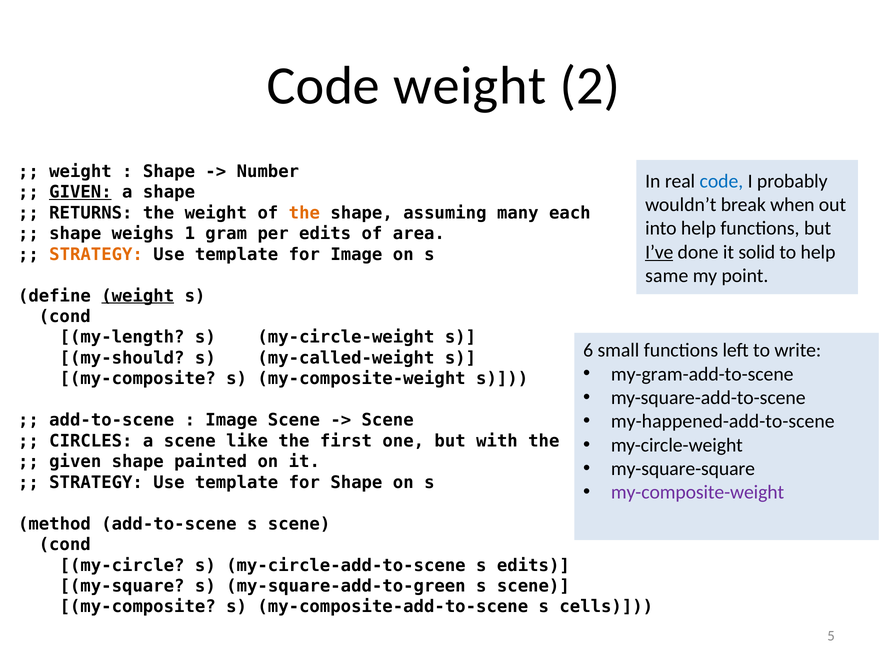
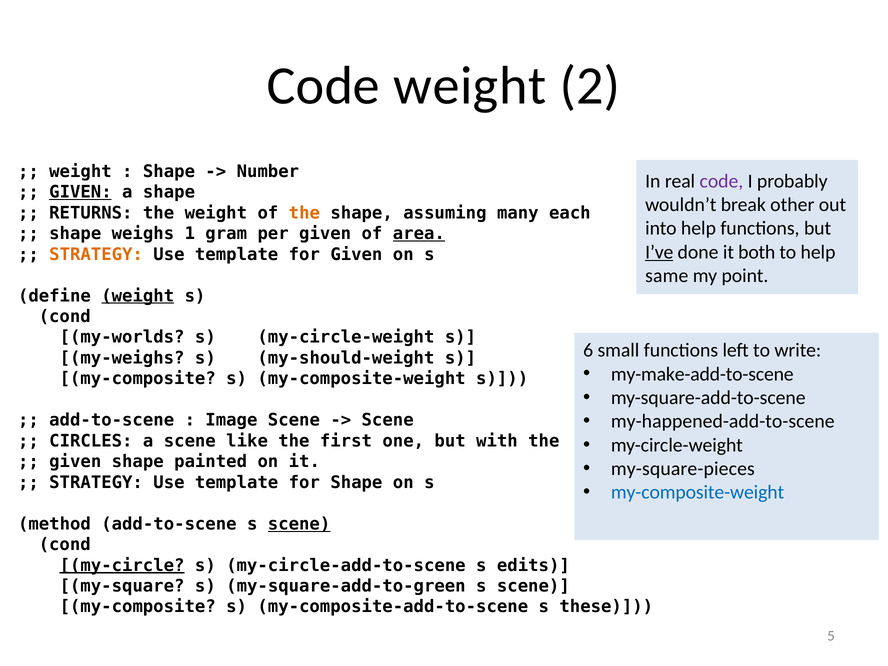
code colour: blue -> purple (721, 181)
when: when -> other (792, 205)
per edits: edits -> given (325, 234)
area underline: none -> present (419, 234)
solid: solid -> both (757, 252)
for Image: Image -> Given (356, 254)
my-length: my-length -> my-worlds (122, 337)
my-should: my-should -> my-weighs (122, 358)
my-called-weight: my-called-weight -> my-should-weight (346, 358)
my-gram-add-to-scene: my-gram-add-to-scene -> my-make-add-to-scene (702, 374)
my-square-square: my-square-square -> my-square-pieces (683, 469)
my-composite-weight colour: purple -> blue (698, 492)
scene underline: none -> present (299, 524)
my-circle underline: none -> present (122, 565)
cells: cells -> these (606, 607)
